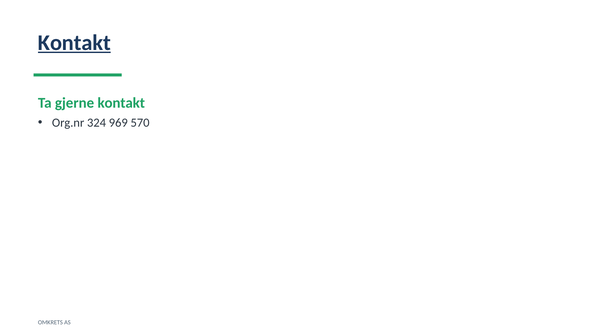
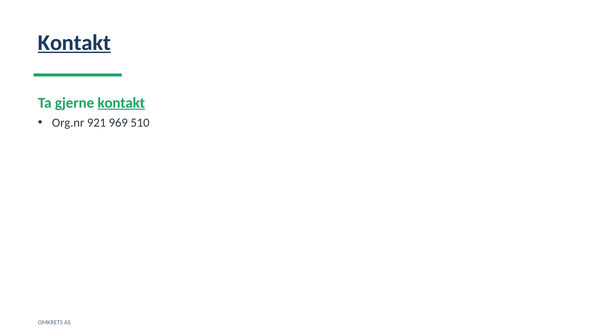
kontakt underline: none -> present (121, 103)
324: 324 -> 921 (97, 123)
570: 570 -> 510 (140, 123)
